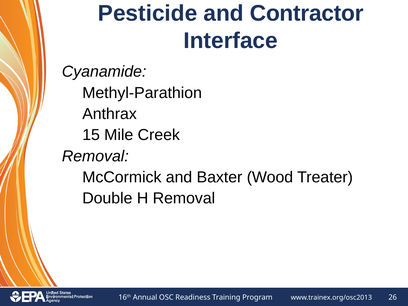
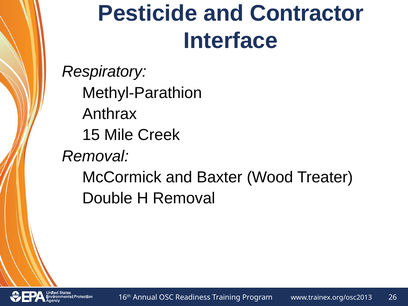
Cyanamide: Cyanamide -> Respiratory (104, 72)
